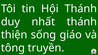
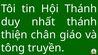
sống: sống -> chân (43, 35)
